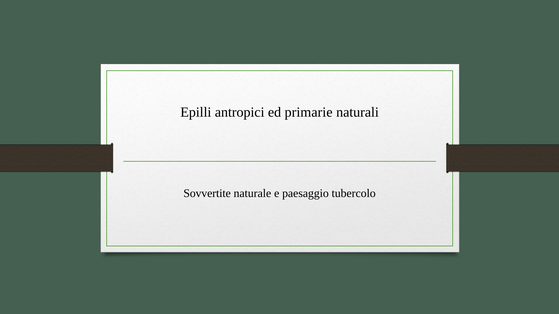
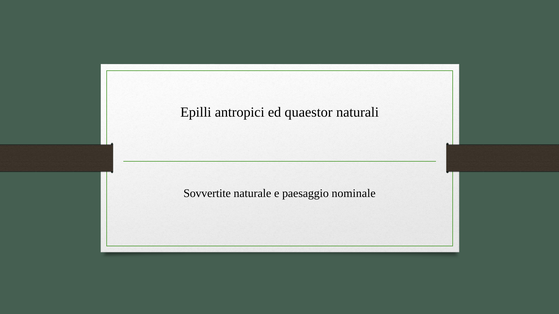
primarie: primarie -> quaestor (309, 112)
tubercolo: tubercolo -> nominale (354, 193)
